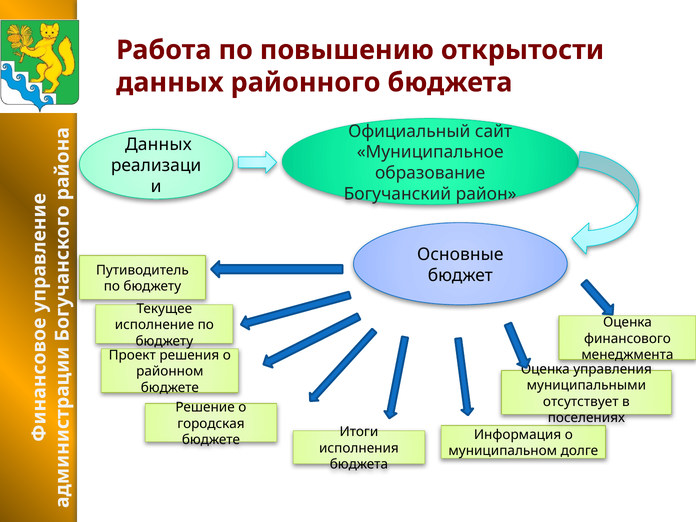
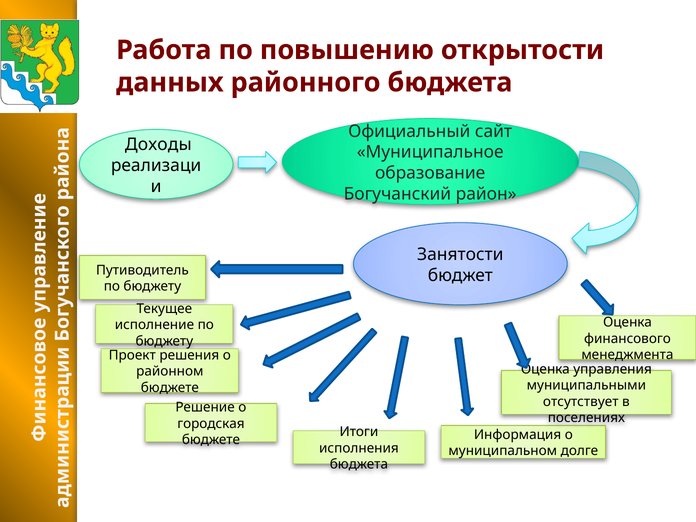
Данных: Данных -> Доходы (158, 145)
Основные: Основные -> Занятости (460, 254)
